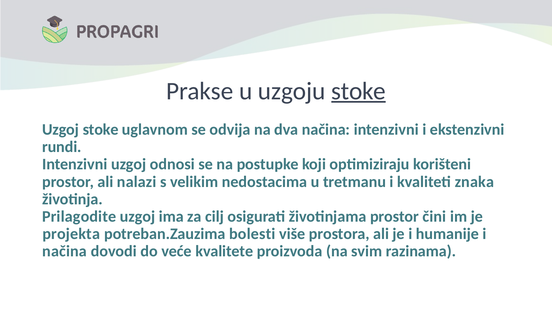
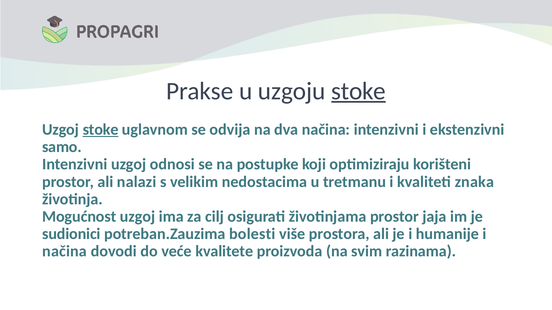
stoke underline: none -> present (101, 130)
rundi: rundi -> samo (62, 147)
Prilagodite: Prilagodite -> Mogućnost (79, 217)
čini: čini -> jaja (434, 217)
projekta: projekta -> sudionici (71, 234)
